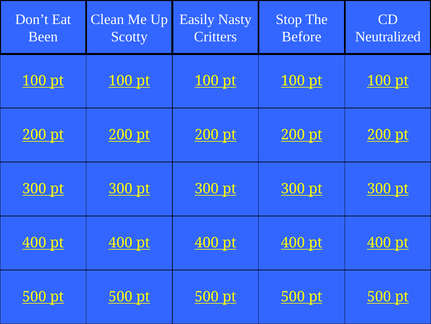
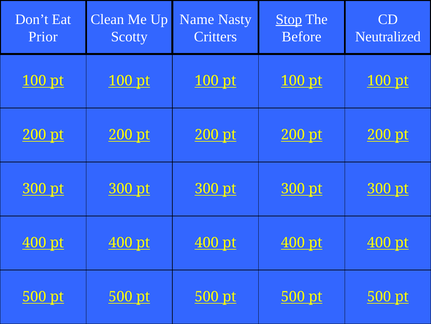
Easily: Easily -> Name (197, 19)
Stop underline: none -> present (289, 19)
Been: Been -> Prior (43, 37)
